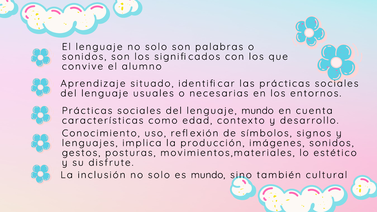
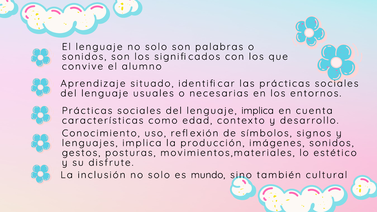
lenguaje mundo: mundo -> implica (258, 111)
